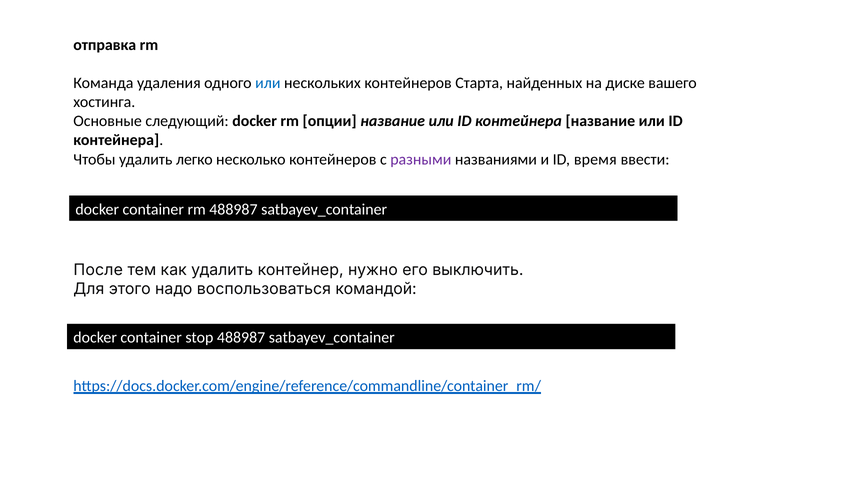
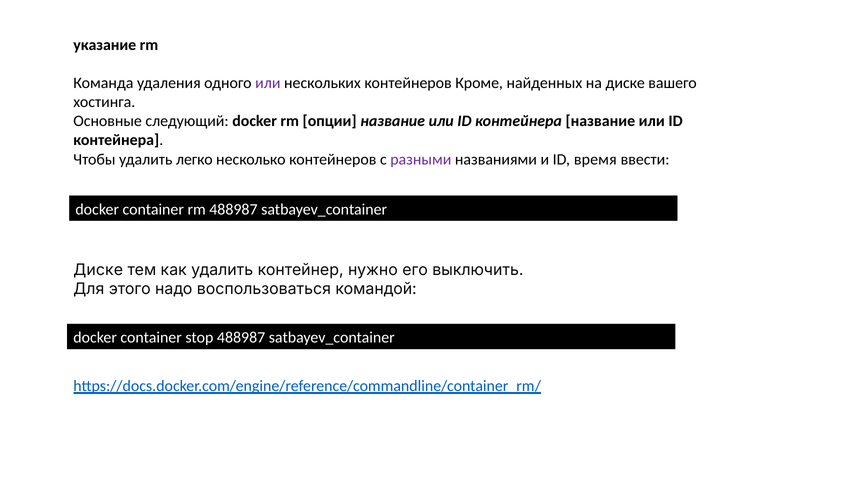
отправка: отправка -> указание (105, 45)
или colour: blue -> purple (268, 83)
Старта: Старта -> Кроме (479, 83)
После: После -> Диске (98, 270)
